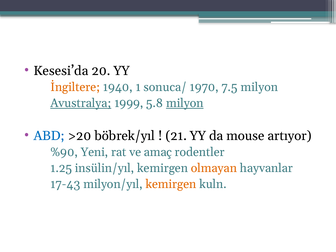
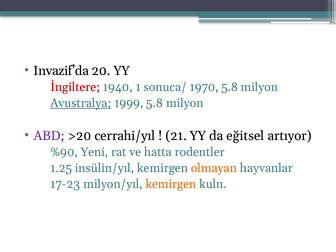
Kesesi’da: Kesesi’da -> Invazif’da (61, 71)
İngiltere colour: orange -> red (75, 87)
1970 7.5: 7.5 -> 5.8 (230, 87)
milyon underline: present -> none (185, 103)
ABD colour: blue -> purple (49, 136)
böbrek/yıl: böbrek/yıl -> cerrahi/yıl (125, 136)
mouse: mouse -> eğitsel (245, 136)
amaç: amaç -> hatta (158, 152)
17-43: 17-43 -> 17-23 (65, 184)
